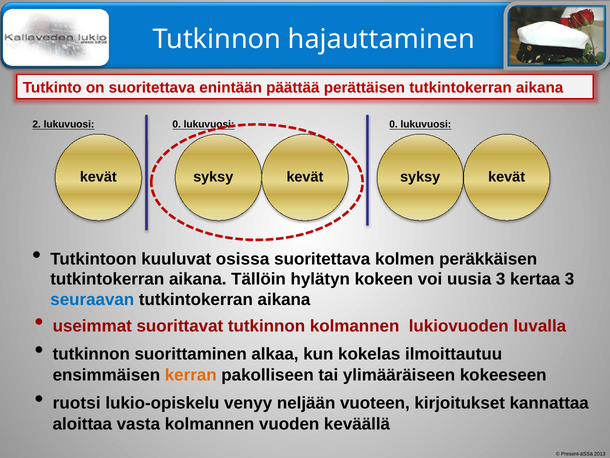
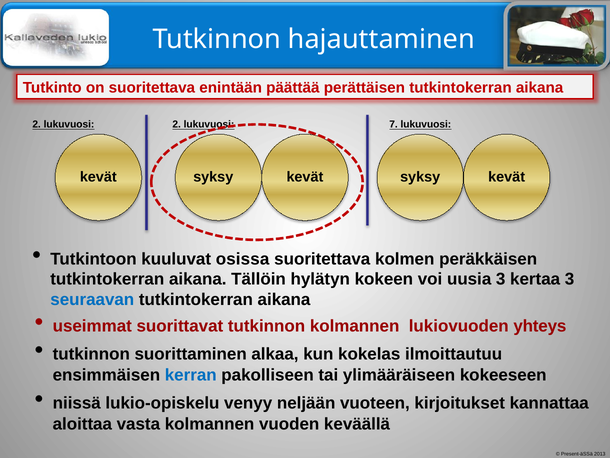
2 lukuvuosi 0: 0 -> 2 (177, 124)
0: 0 -> 7 (393, 124)
luvalla: luvalla -> yhteys (540, 326)
kerran colour: orange -> blue (191, 375)
ruotsi: ruotsi -> niissä (77, 403)
